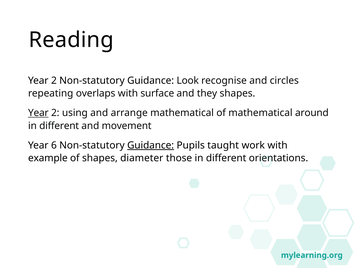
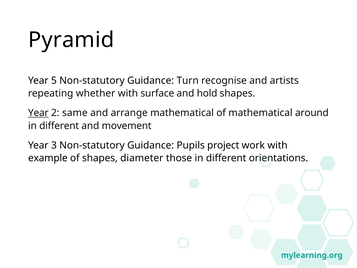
Reading: Reading -> Pyramid (71, 40)
2: 2 -> 5 (54, 81)
Look: Look -> Turn (188, 81)
circles: circles -> artists (284, 81)
overlaps: overlaps -> whether (96, 93)
they: they -> hold (207, 93)
using: using -> same (75, 113)
6: 6 -> 3 (54, 145)
Guidance underline: present -> none (151, 145)
taught: taught -> project (223, 145)
